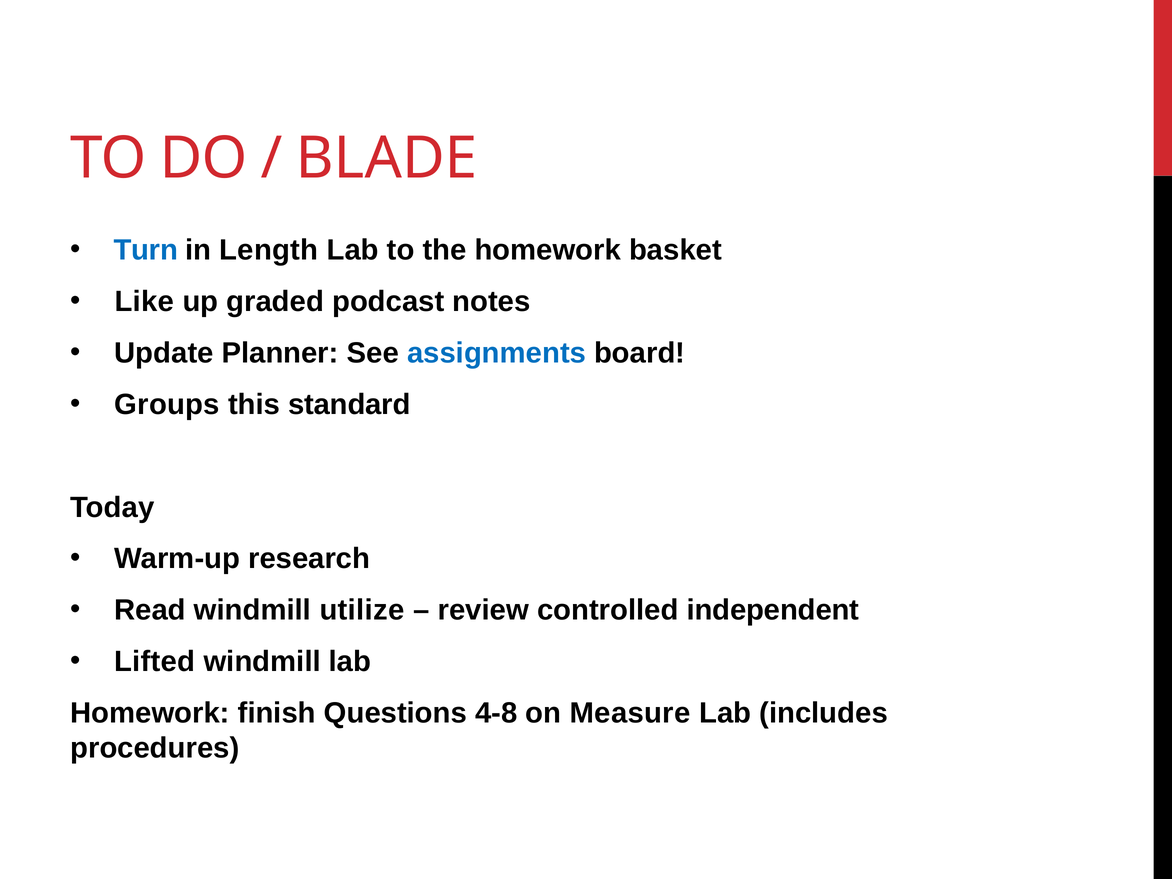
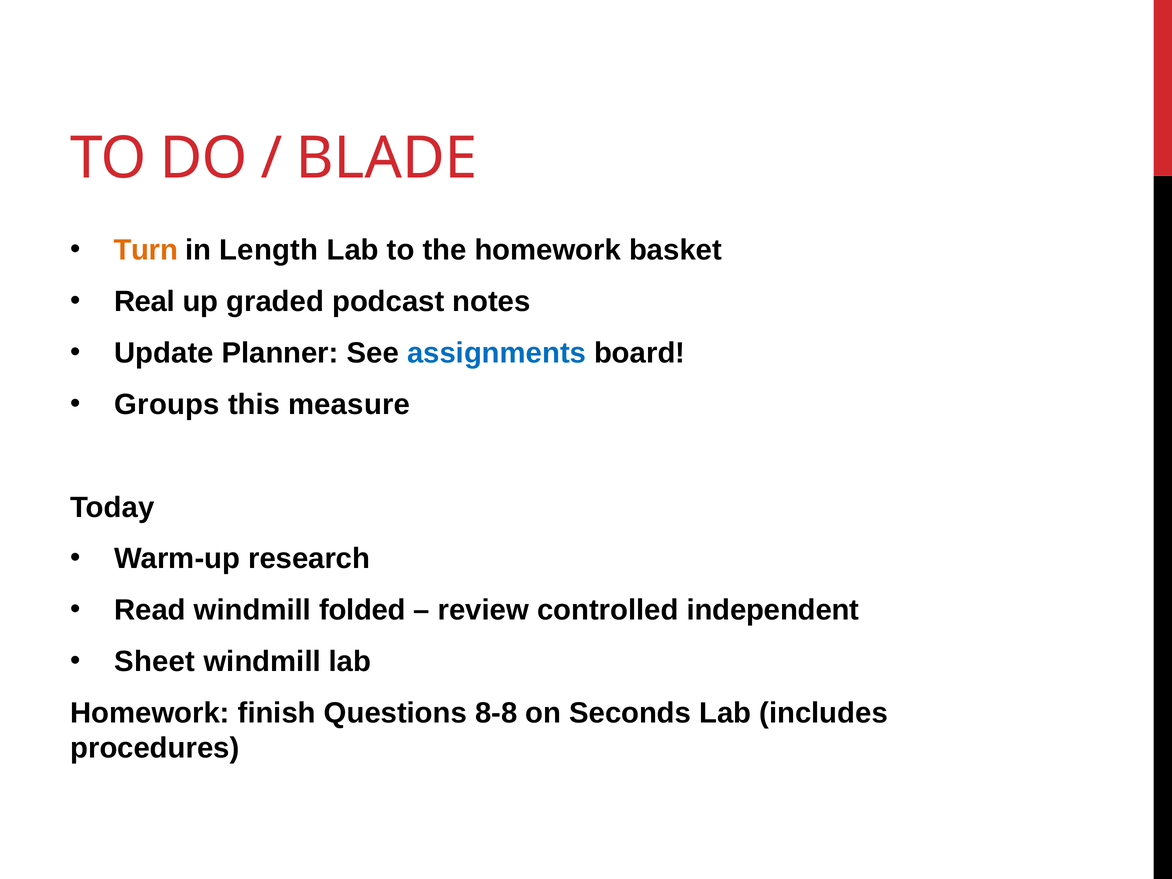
Turn colour: blue -> orange (146, 250)
Like: Like -> Real (145, 302)
standard: standard -> measure (349, 404)
utilize: utilize -> folded (362, 610)
Lifted: Lifted -> Sheet (155, 662)
4-8: 4-8 -> 8-8 (496, 713)
Measure: Measure -> Seconds (630, 713)
